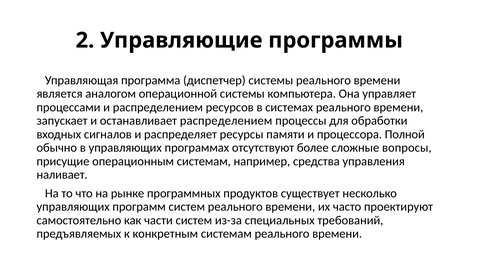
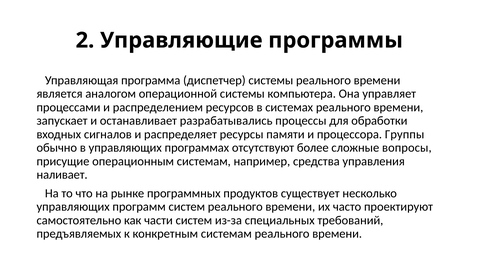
останавливает распределением: распределением -> разрабатывались (226, 121)
Полной: Полной -> Группы (405, 134)
